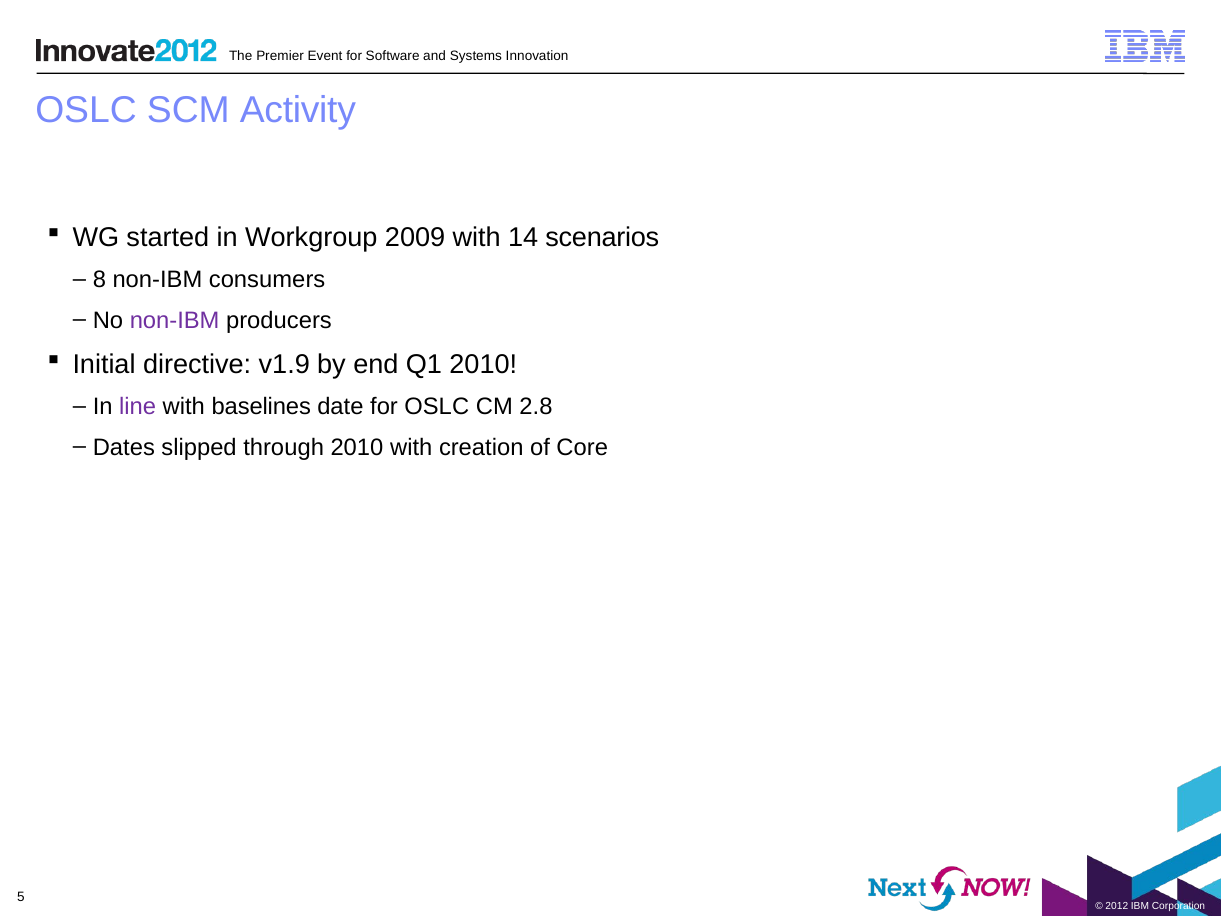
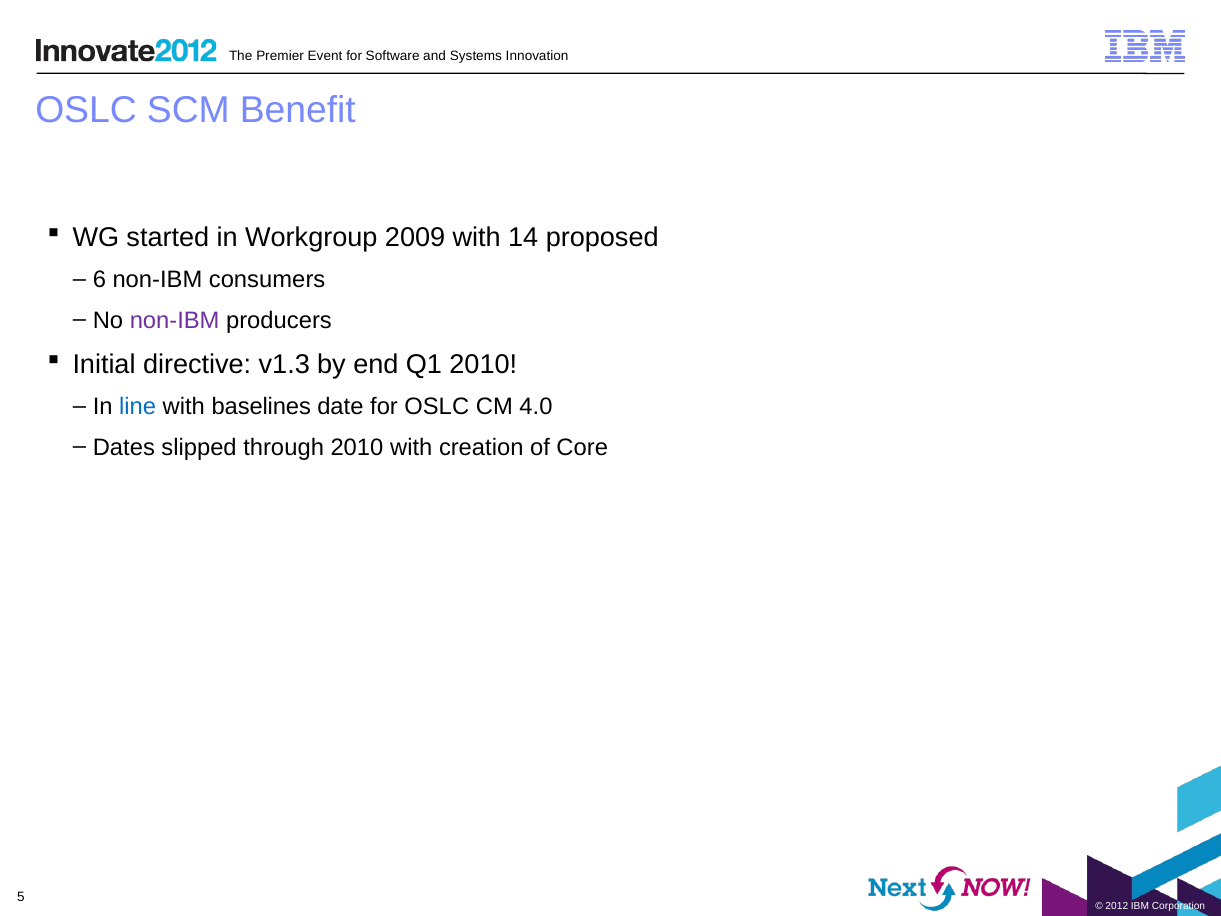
Activity: Activity -> Benefit (298, 110)
scenarios: scenarios -> proposed (602, 238)
8: 8 -> 6 (99, 280)
v1.9: v1.9 -> v1.3 (284, 365)
line colour: purple -> blue (138, 407)
2.8: 2.8 -> 4.0 (536, 407)
